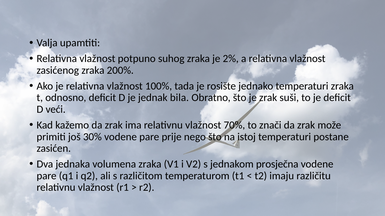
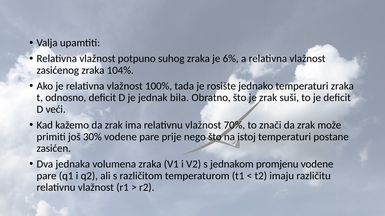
2%: 2% -> 6% (231, 59)
200%: 200% -> 104% (120, 70)
prosječna: prosječna -> promjenu (277, 164)
